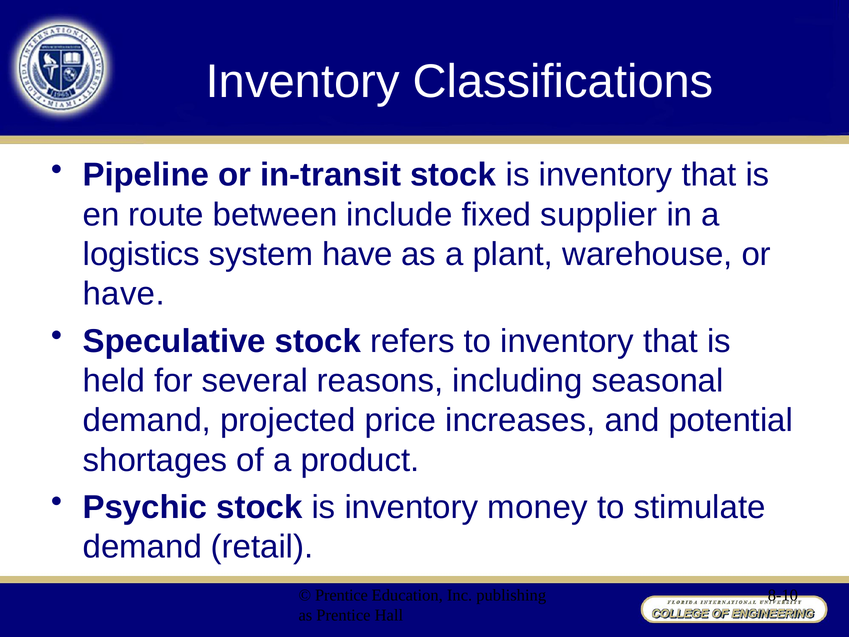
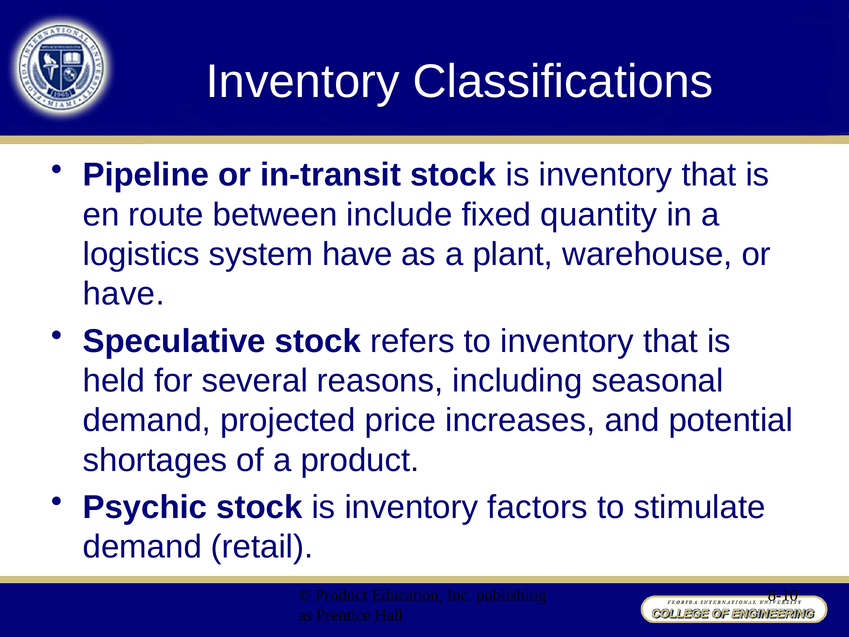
supplier: supplier -> quantity (599, 215)
money: money -> factors (538, 507)
Prentice: Prentice -> Product (341, 595)
